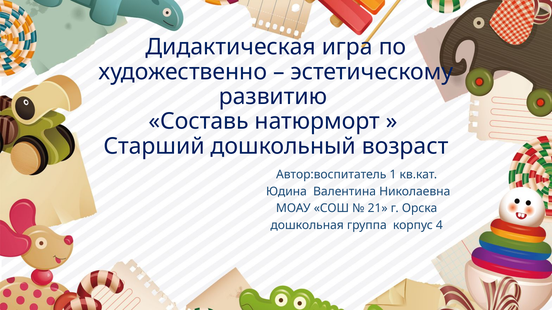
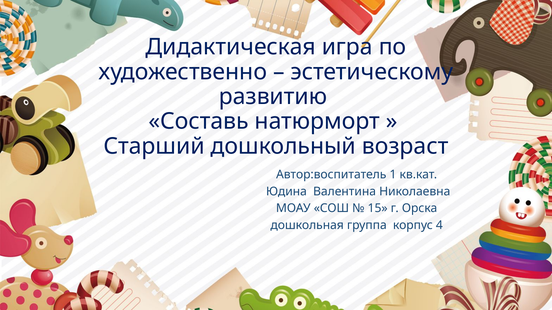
21: 21 -> 15 (378, 209)
